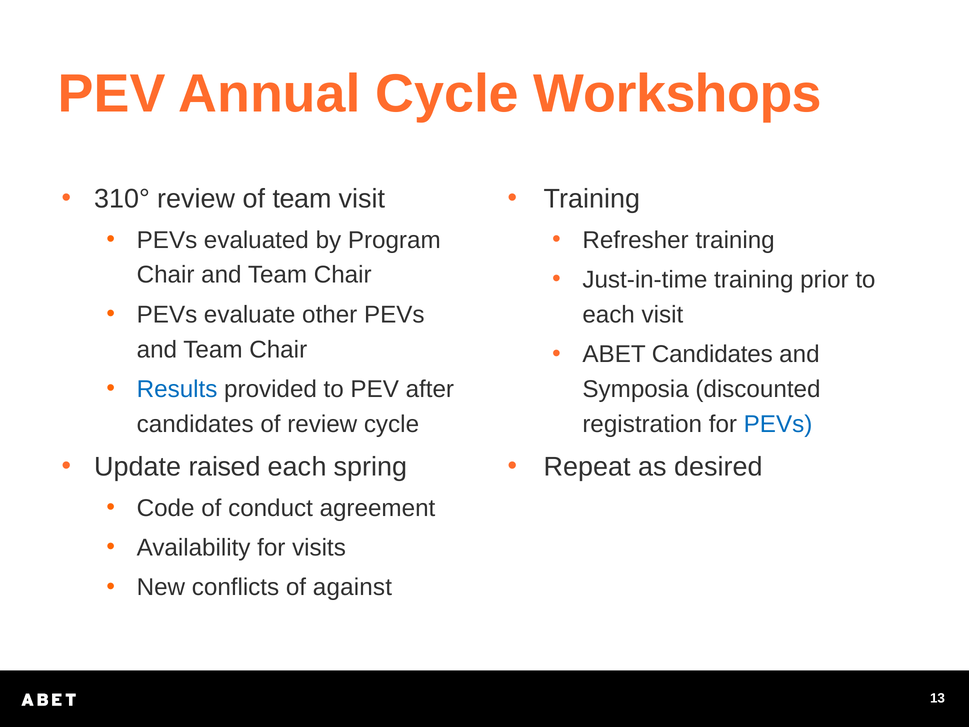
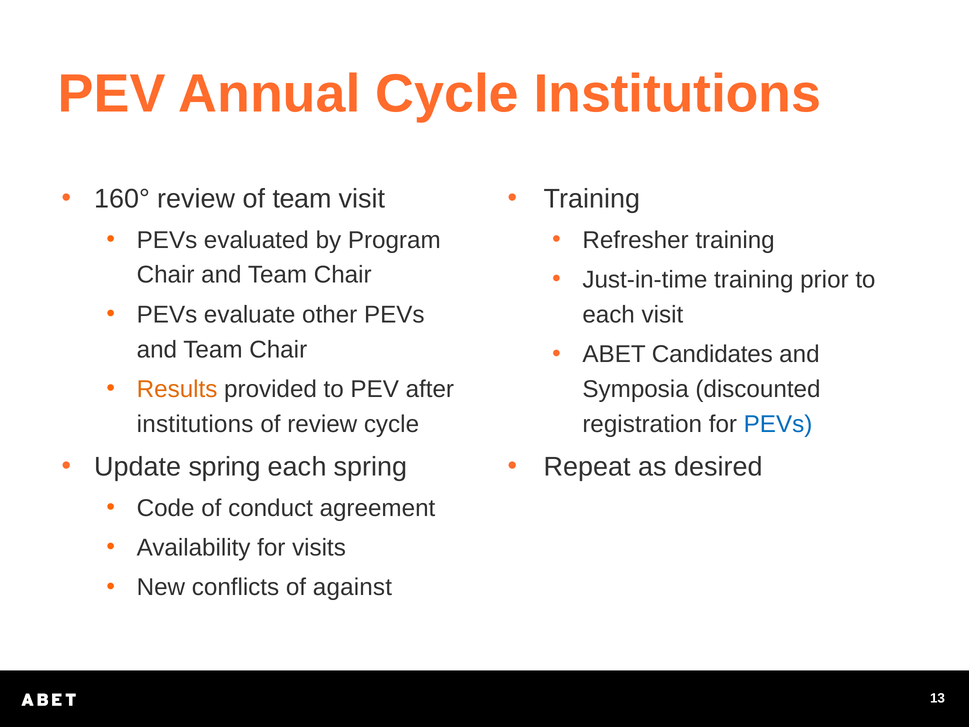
Cycle Workshops: Workshops -> Institutions (677, 94)
310°: 310° -> 160° (122, 199)
Results colour: blue -> orange (177, 389)
candidates: candidates -> institutions (195, 424)
Update raised: raised -> spring (225, 467)
